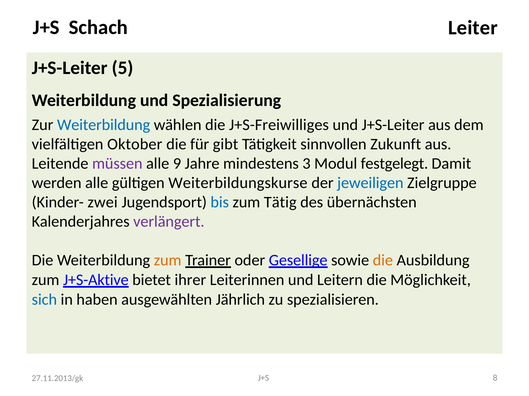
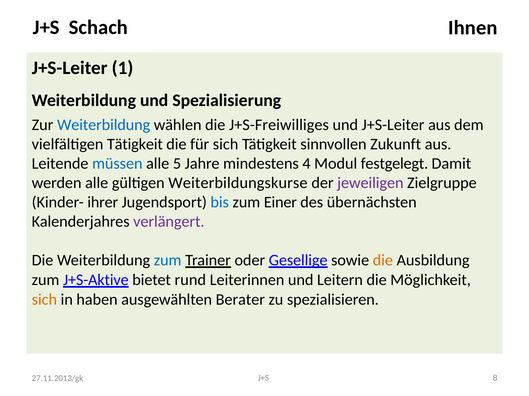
Leiter: Leiter -> Ihnen (473, 28)
5: 5 -> 1 (123, 68)
vielfältigen Oktober: Oktober -> Tätigkeit (135, 145)
für gibt: gibt -> sich (226, 145)
müssen colour: purple -> blue (117, 164)
9: 9 -> 5 (177, 164)
3: 3 -> 4 (307, 164)
jeweiligen colour: blue -> purple (370, 183)
zwei: zwei -> ihrer (103, 203)
Tätig: Tätig -> Einer (280, 203)
zum colour: orange -> blue (168, 261)
ihrer: ihrer -> rund (190, 280)
sich colour: blue -> orange (44, 300)
Jährlich: Jährlich -> Berater (240, 300)
